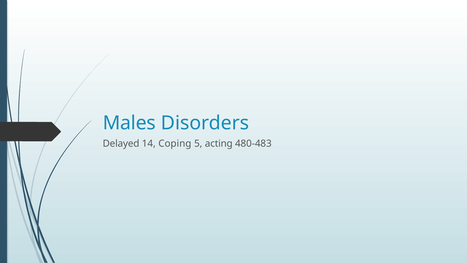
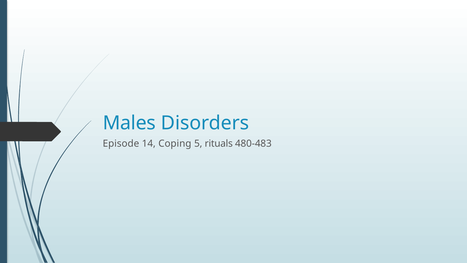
Delayed: Delayed -> Episode (121, 143)
acting: acting -> rituals (219, 143)
